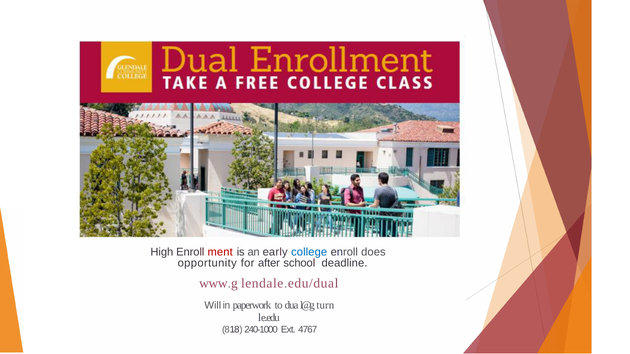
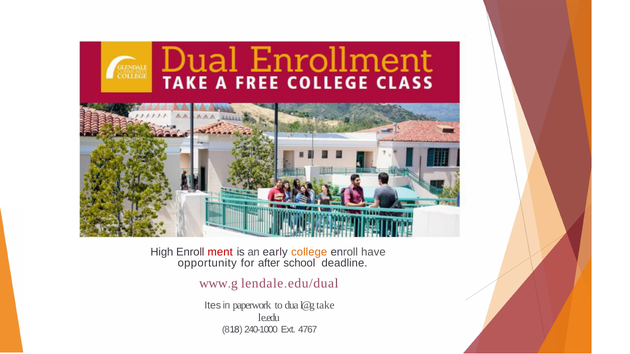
college colour: blue -> orange (309, 252)
does: does -> have (373, 252)
Will: Will -> Ites (213, 306)
turn: turn -> take (325, 305)
